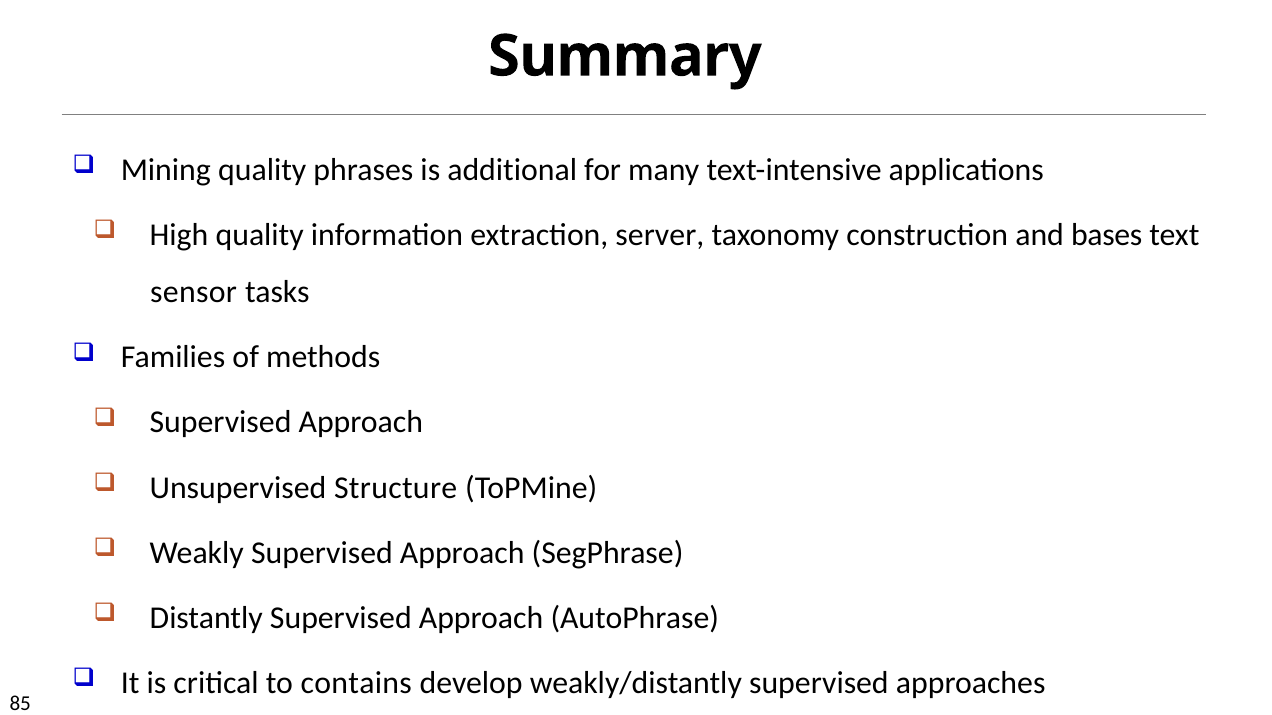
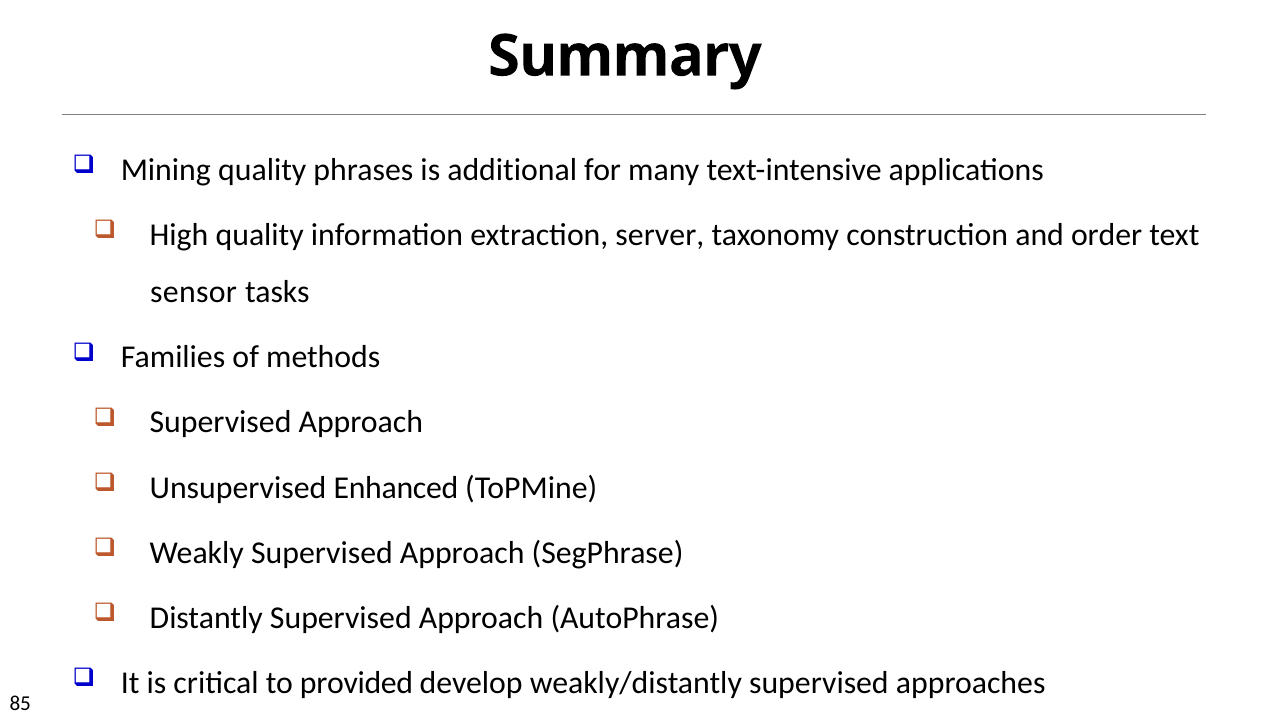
bases: bases -> order (1107, 235)
Structure: Structure -> Enhanced (396, 488)
contains: contains -> provided (357, 684)
